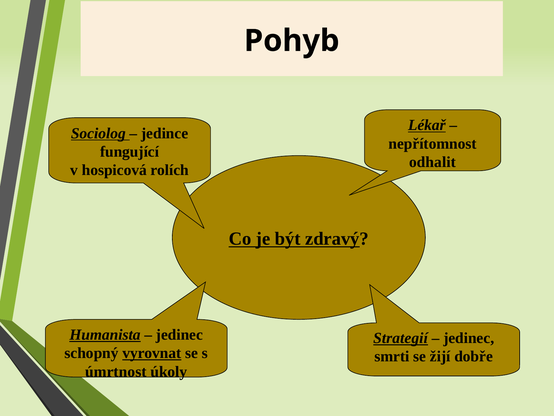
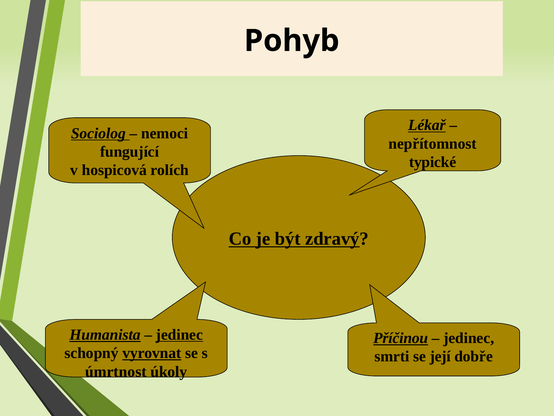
jedince: jedince -> nemoci (165, 133)
odhalit: odhalit -> typické (433, 162)
jedinec underline: none -> present (179, 334)
Strategií: Strategií -> Příčinou (401, 338)
žijí: žijí -> její (440, 356)
